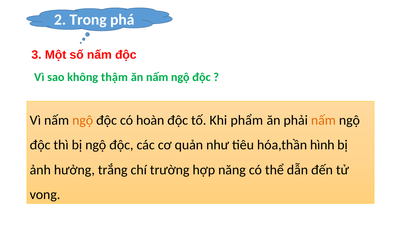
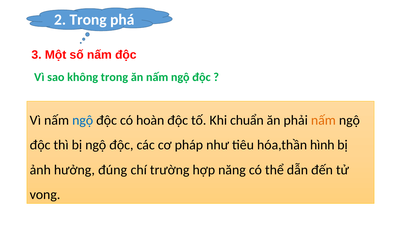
không thậm: thậm -> trong (114, 77)
ngộ colour: orange -> blue (83, 120)
phẩm: phẩm -> chuẩn (247, 120)
quản: quản -> pháp (189, 145)
trắng: trắng -> đúng (113, 170)
